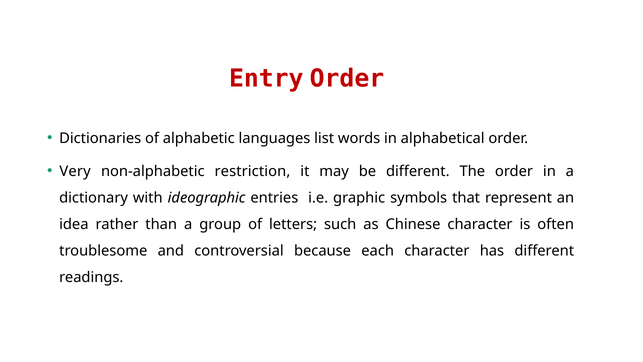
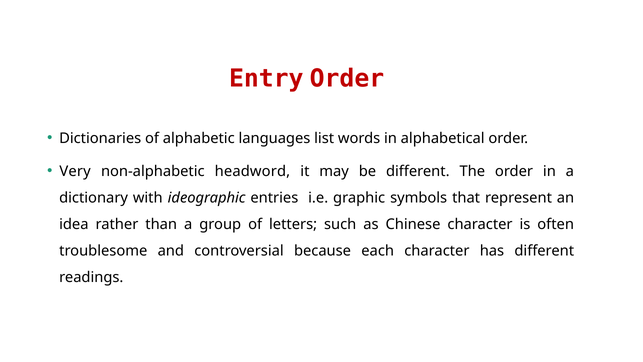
restriction: restriction -> headword (252, 171)
